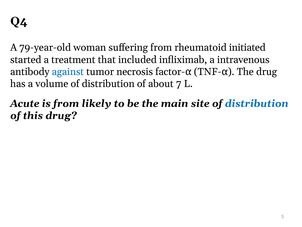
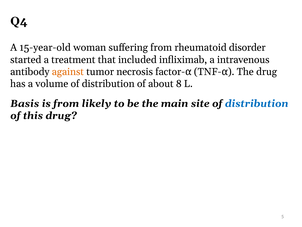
79-year-old: 79-year-old -> 15-year-old (45, 47)
initiated: initiated -> disorder (247, 47)
against colour: blue -> orange (68, 72)
7: 7 -> 8 (179, 84)
Acute: Acute -> Basis (25, 103)
